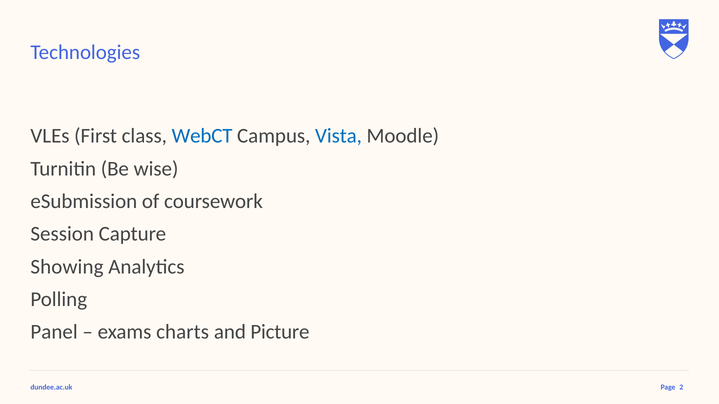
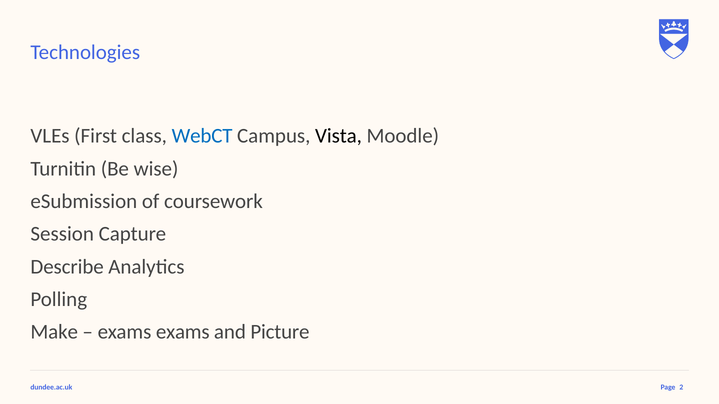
Vista colour: blue -> black (338, 136)
Showing: Showing -> Describe (67, 267)
Panel: Panel -> Make (54, 332)
exams charts: charts -> exams (183, 332)
